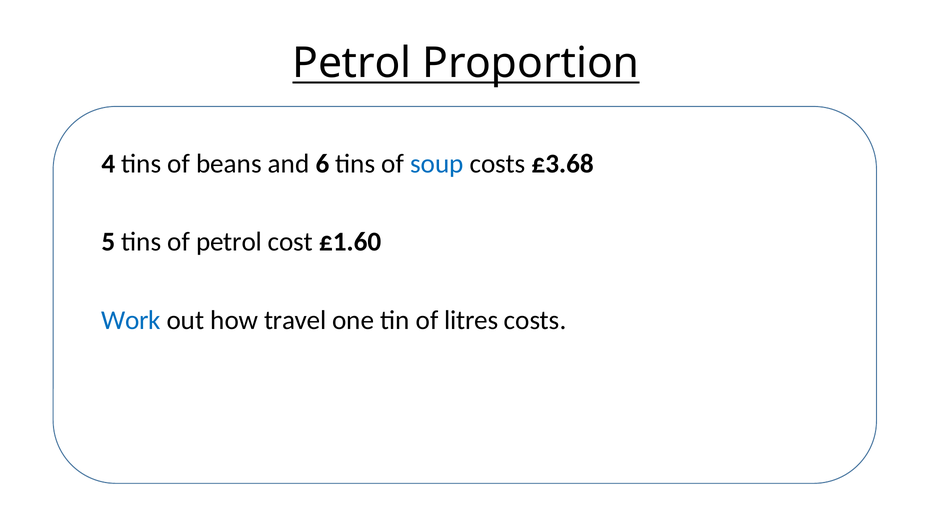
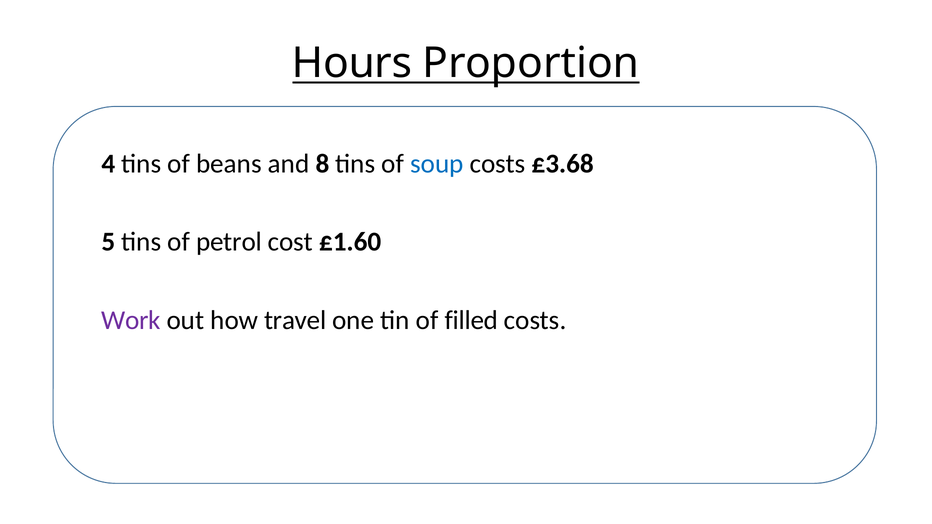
Petrol: Petrol -> Hours (352, 63)
6: 6 -> 8 (322, 164)
Work colour: blue -> purple (131, 320)
litres: litres -> filled (471, 320)
